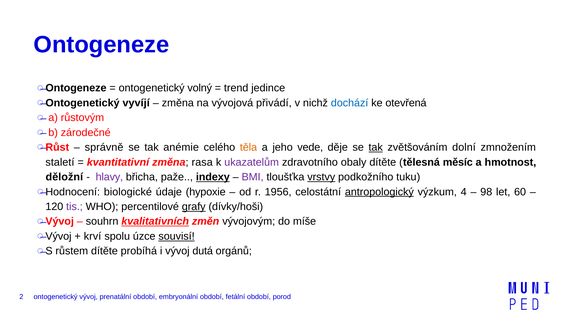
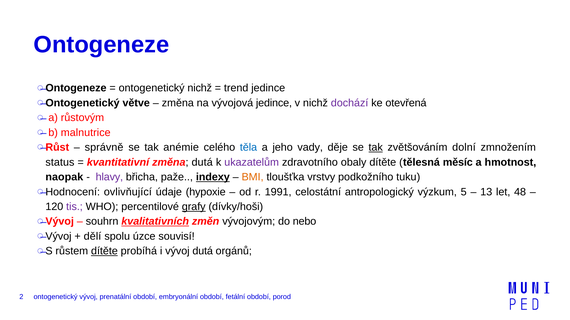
ontogenetický volný: volný -> nichž (200, 88)
vyvíjí: vyvíjí -> větve (136, 103)
vývojová přivádí: přivádí -> jedince (274, 103)
dochází colour: blue -> purple (350, 103)
zárodečné: zárodečné -> malnutrice (86, 133)
těla colour: orange -> blue (249, 148)
vede: vede -> vady (310, 148)
staletí: staletí -> status (60, 163)
změna rasa: rasa -> dutá (202, 163)
děložní: děložní -> naopak (64, 177)
BMI colour: purple -> orange (253, 177)
vrstvy underline: present -> none (321, 177)
biologické: biologické -> ovlivňující (128, 192)
1956: 1956 -> 1991 (278, 192)
antropologický underline: present -> none (379, 192)
4: 4 -> 5 (464, 192)
98: 98 -> 13 (486, 192)
60: 60 -> 48 (520, 192)
míše: míše -> nebo (305, 222)
krví: krví -> dělí (93, 237)
souvisí underline: present -> none (177, 237)
dítěte underline: none -> present (104, 252)
